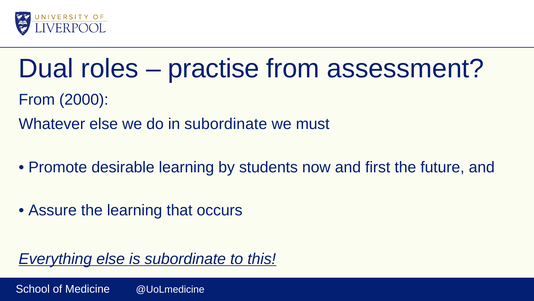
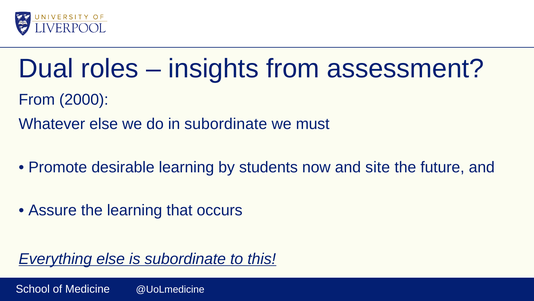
practise: practise -> insights (213, 68)
first: first -> site (378, 167)
